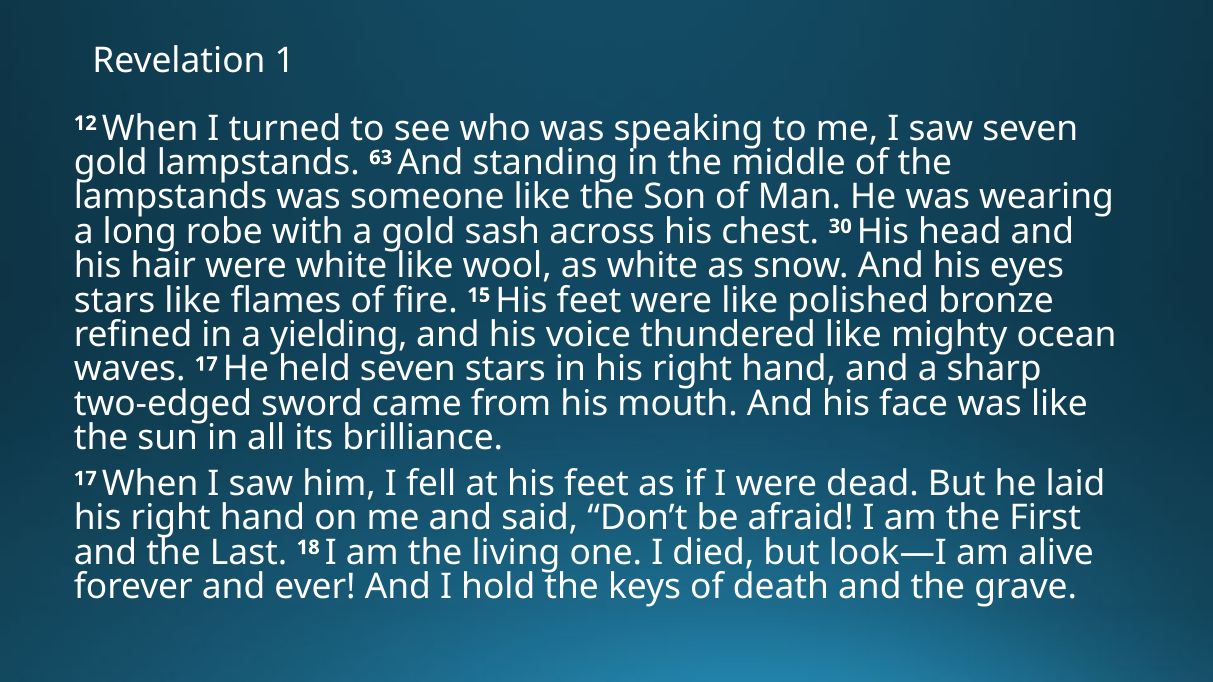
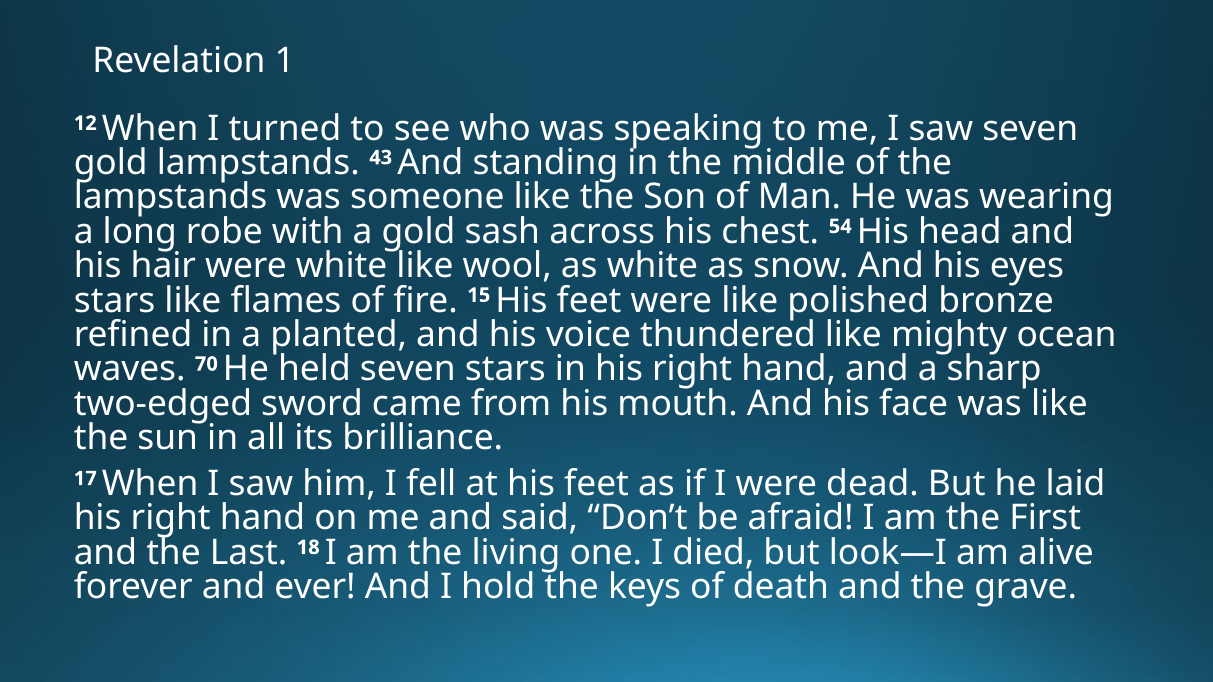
63: 63 -> 43 (381, 158)
30: 30 -> 54 (840, 226)
yielding: yielding -> planted (339, 335)
waves 17: 17 -> 70 (206, 364)
